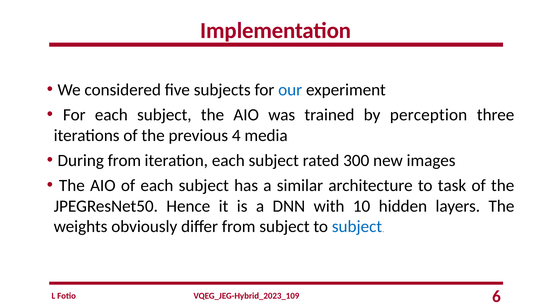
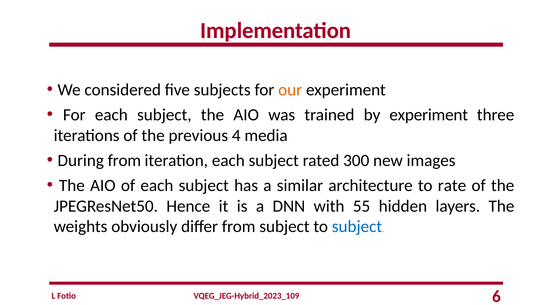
our colour: blue -> orange (290, 90)
by perception: perception -> experiment (429, 115)
task: task -> rate (452, 185)
10: 10 -> 55 (362, 206)
